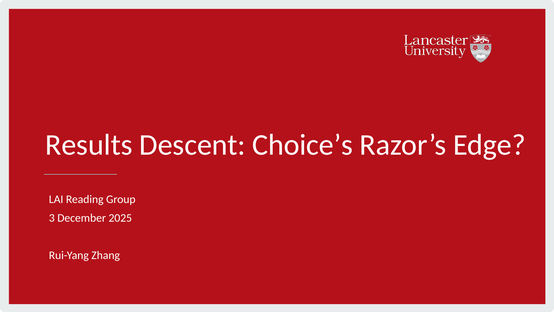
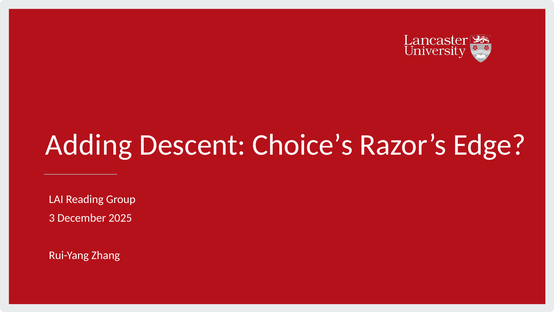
Results: Results -> Adding (89, 145)
